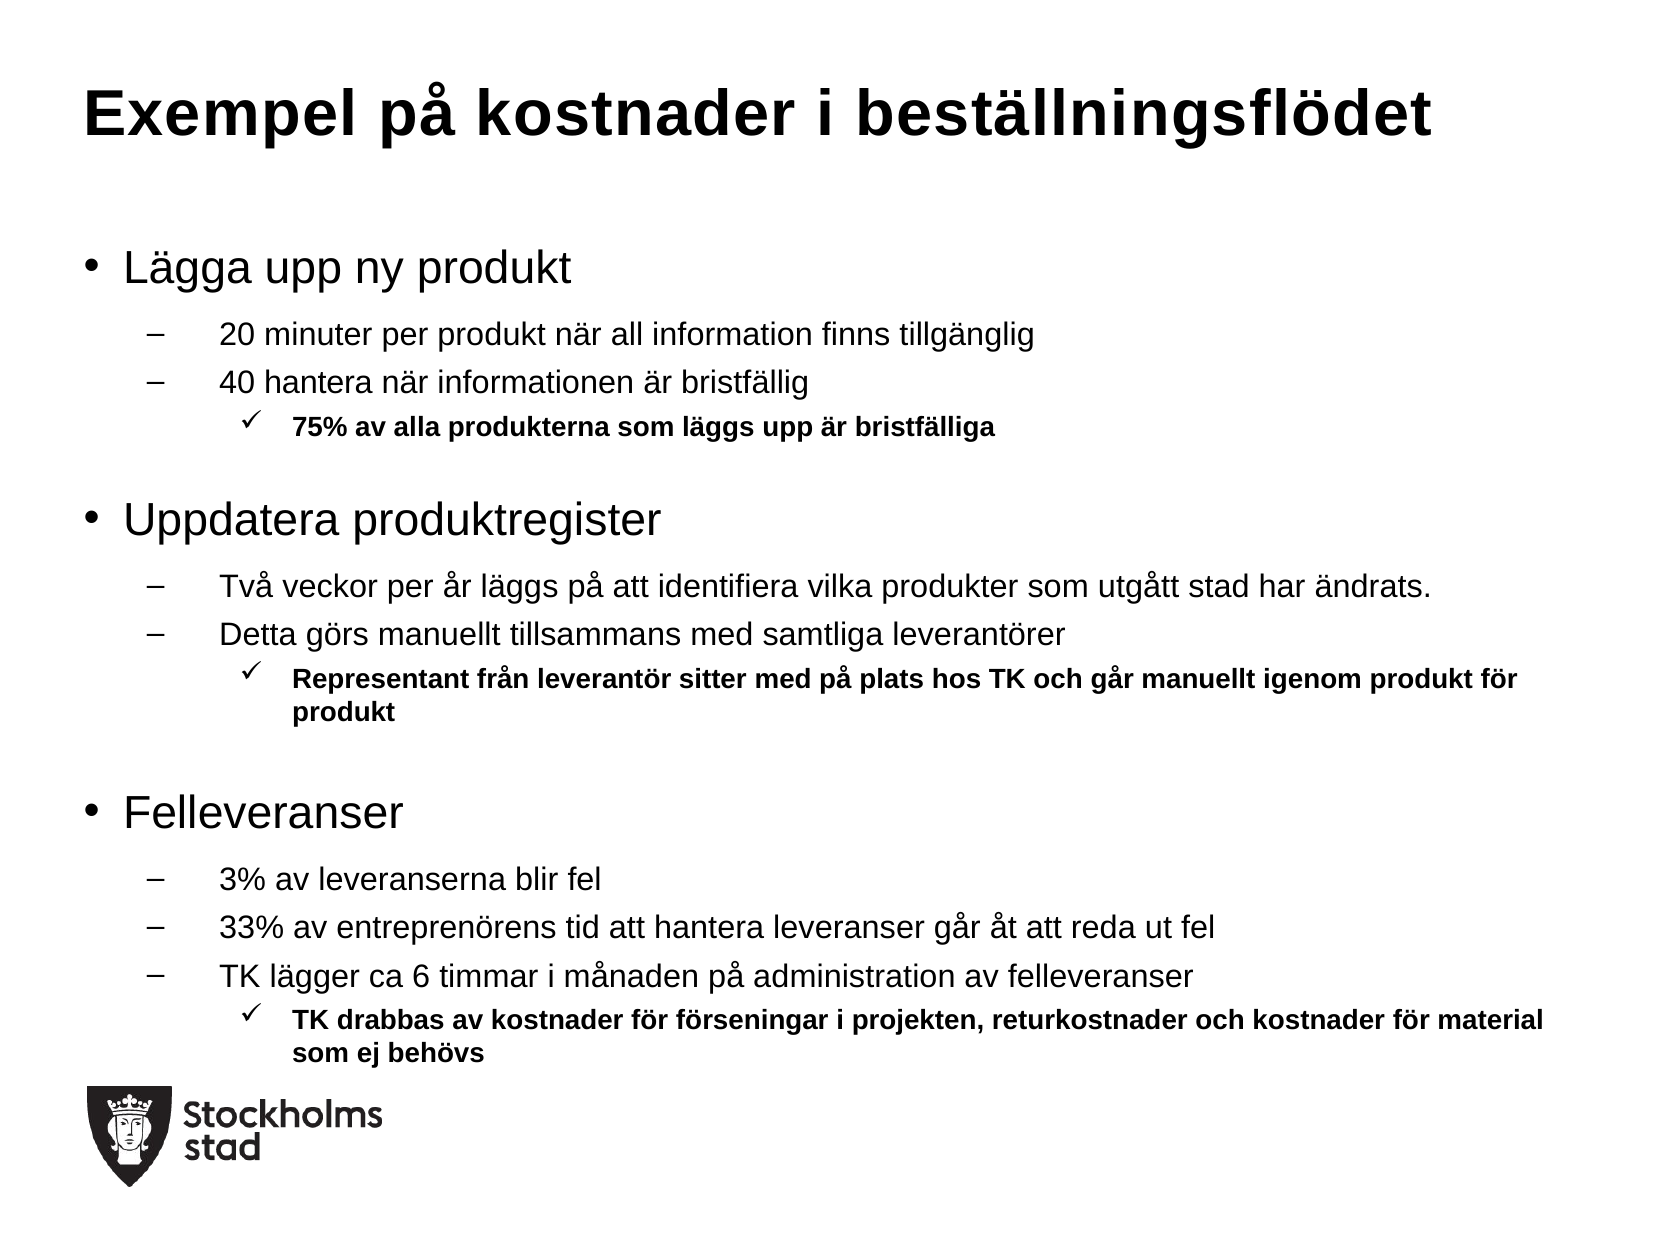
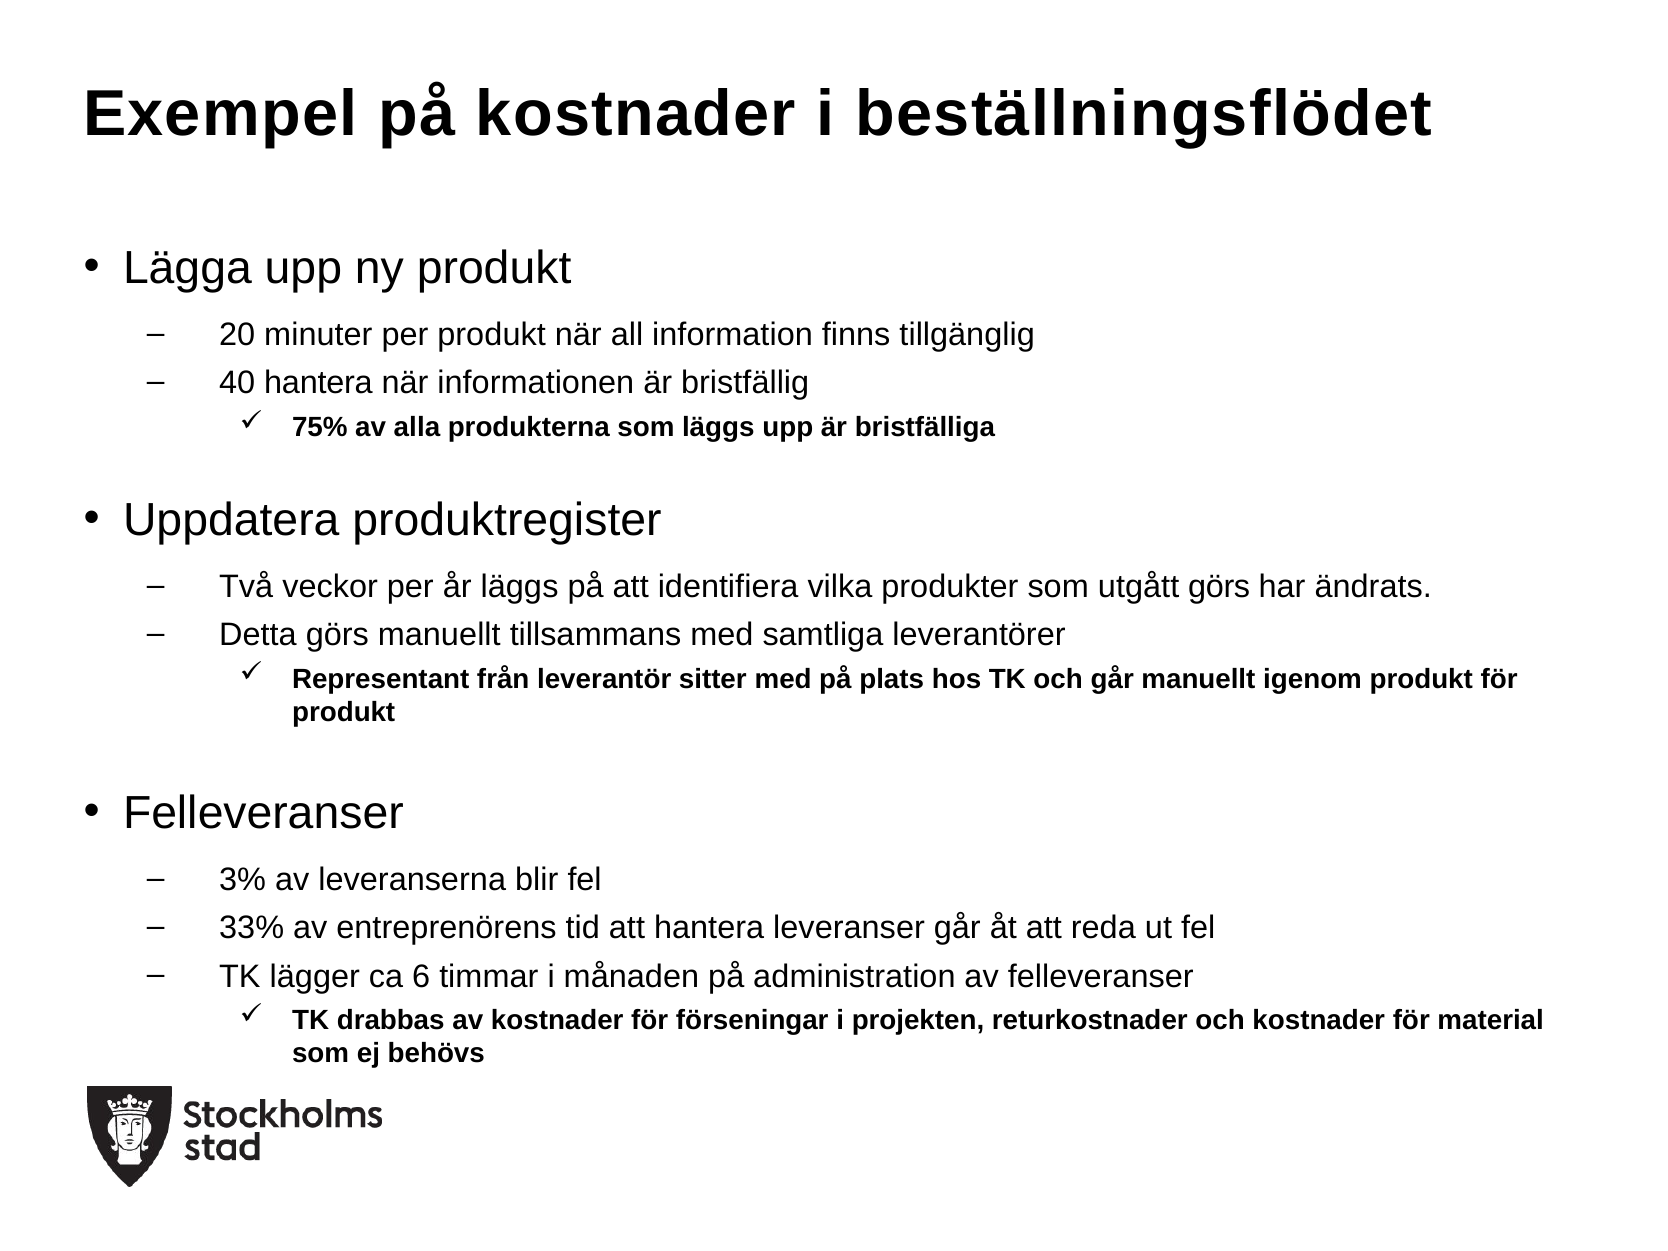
utgått stad: stad -> görs (1219, 587)
